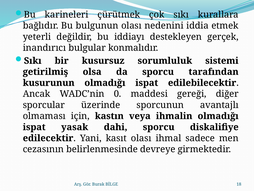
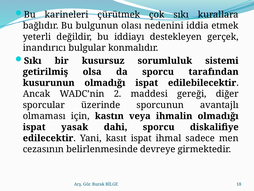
0: 0 -> 2 (118, 94)
kasıt olası: olası -> ispat (141, 138)
